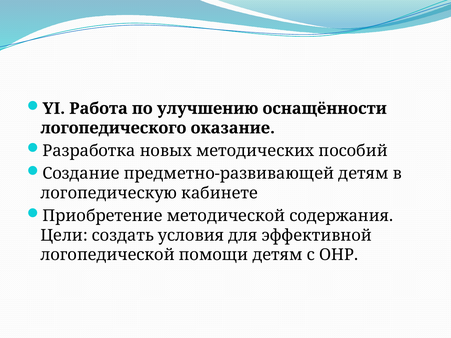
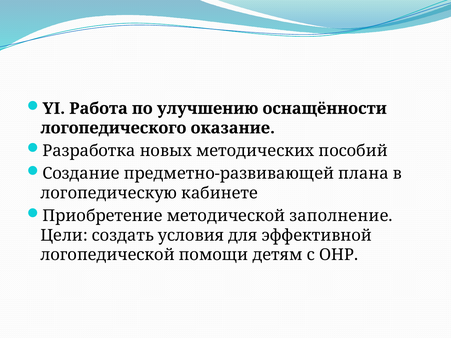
предметно-развивающей детям: детям -> плана (363, 174)
содержания: содержания -> заполнение (341, 216)
